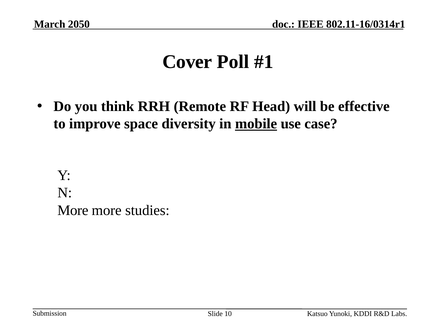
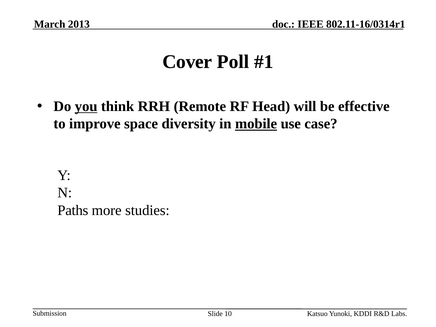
2050: 2050 -> 2013 (79, 24)
you underline: none -> present (86, 106)
More: More -> Paths (73, 210)
